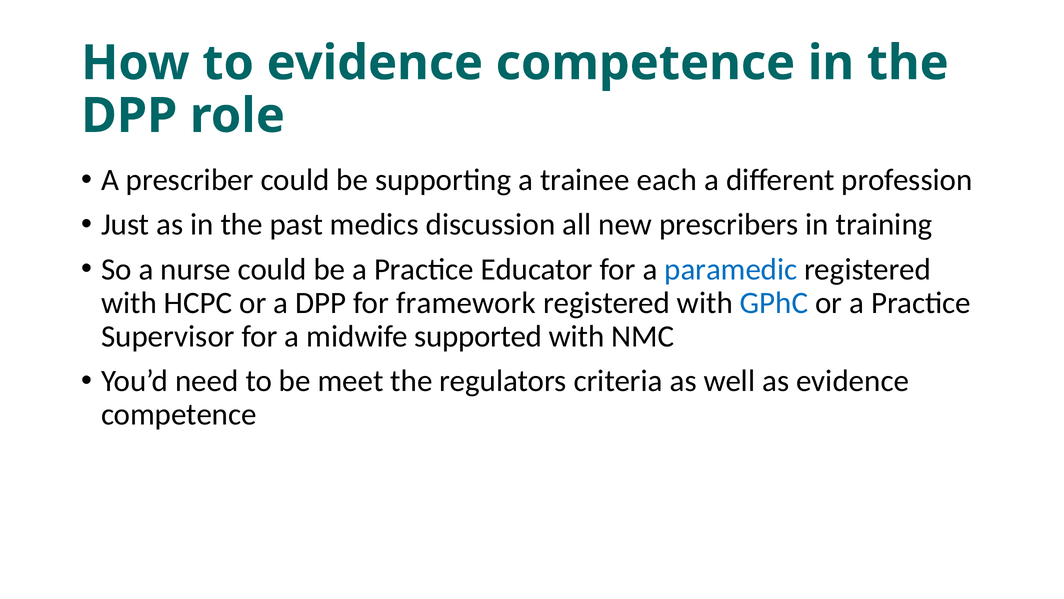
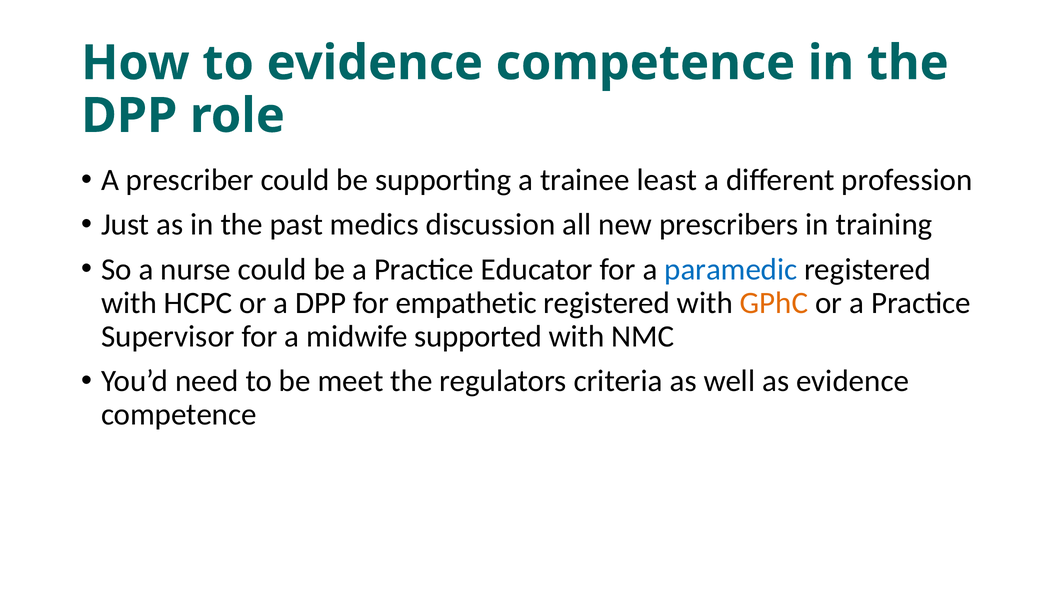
each: each -> least (667, 180)
framework: framework -> empathetic (466, 303)
GPhC colour: blue -> orange (774, 303)
